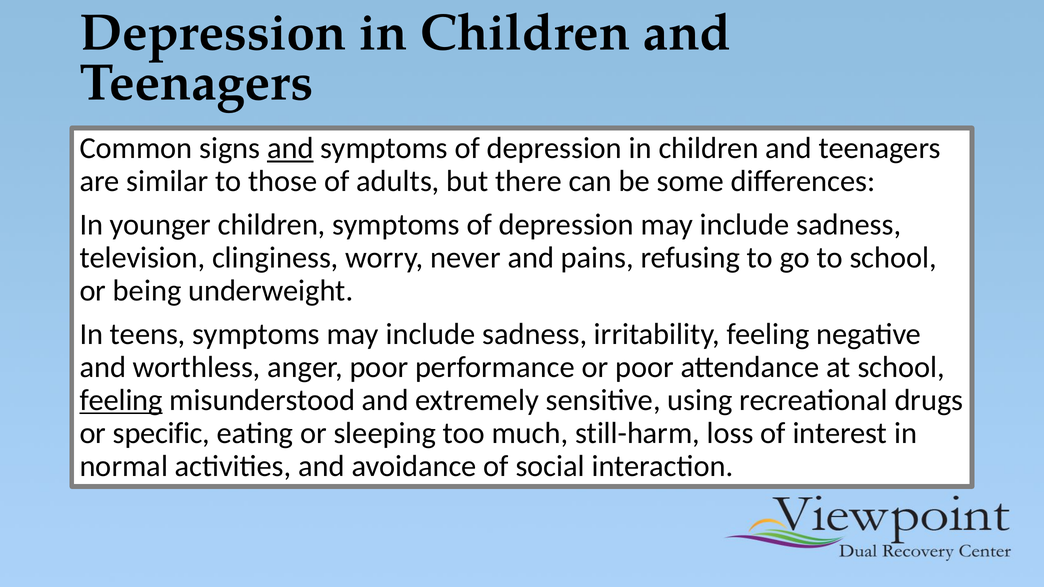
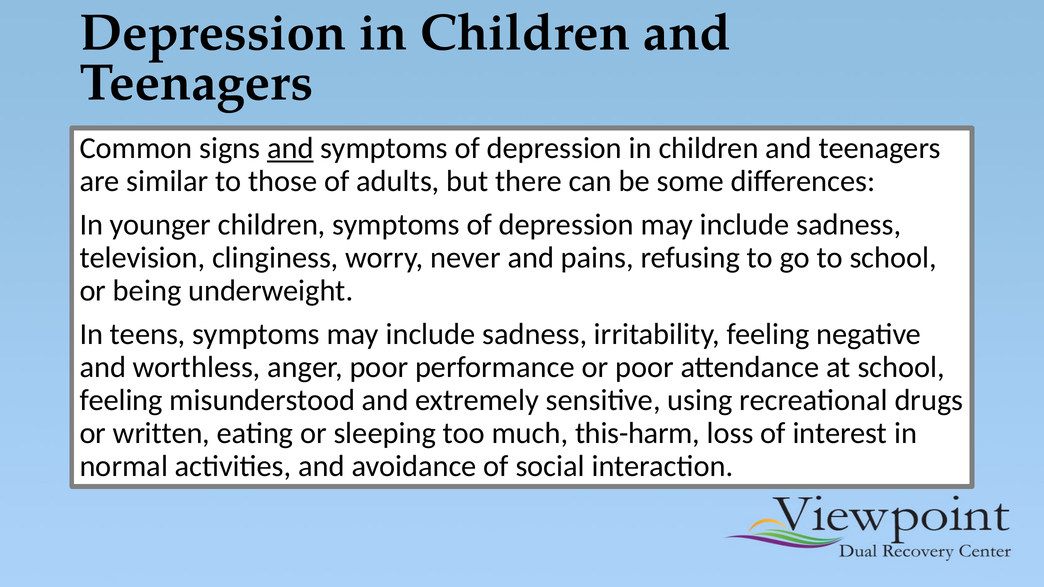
feeling underline: present -> none (121, 400)
specific: specific -> written (161, 433)
still-harm: still-harm -> this-harm (638, 433)
